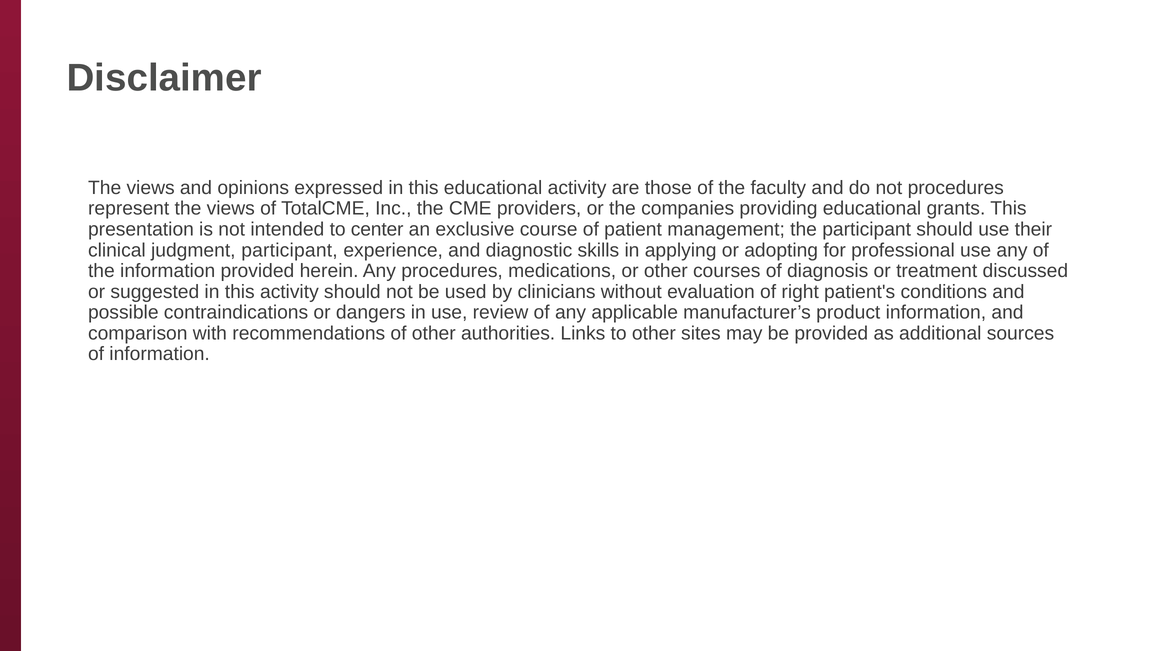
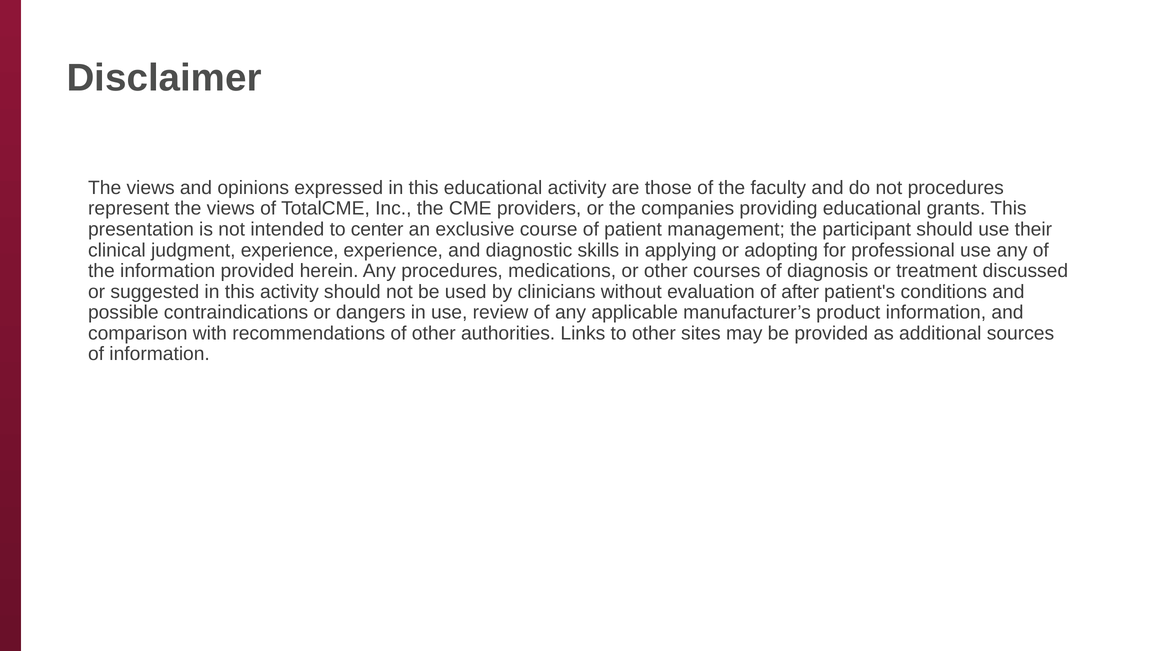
judgment participant: participant -> experience (290, 250)
right: right -> after (800, 292)
